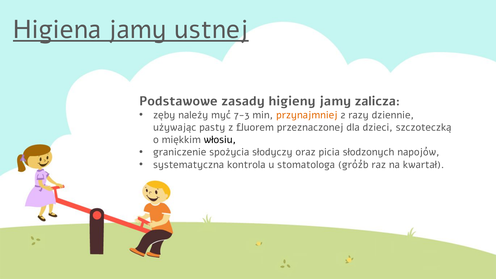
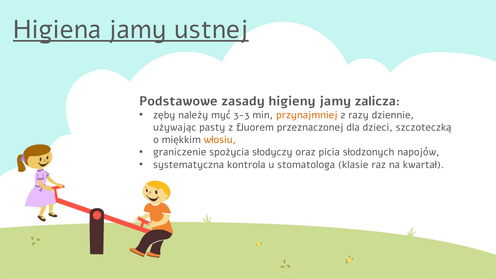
7-3: 7-3 -> 3-3 (242, 115)
włosiu colour: black -> orange (220, 140)
gróźb: gróźb -> klasie (353, 165)
